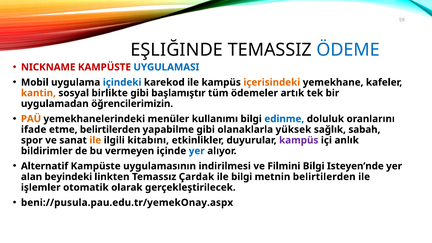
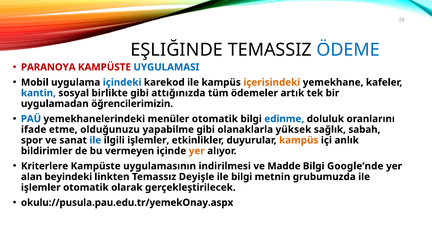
NICKNAME: NICKNAME -> PARANOYA (48, 67)
kantin colour: orange -> blue (38, 93)
başlamıştır: başlamıştır -> attığınızda (178, 93)
PAÜ colour: orange -> blue (31, 119)
menüler kullanımı: kullanımı -> otomatik (215, 119)
etme belirtilerden: belirtilerden -> olduğunuzu (110, 130)
ile colour: orange -> blue (95, 140)
ilgili kitabını: kitabını -> işlemler (148, 140)
kampüs colour: purple -> orange (299, 140)
yer colour: blue -> orange (197, 151)
Alternatif: Alternatif -> Kriterlere (45, 166)
Filmini: Filmini -> Madde (284, 166)
Isteyen’nde: Isteyen’nde -> Google’nde (355, 166)
Çardak: Çardak -> Deyişle (197, 177)
metnin belirtilerden: belirtilerden -> grubumuzda (324, 177)
beni://pusula.pau.edu.tr/yemekOnay.aspx: beni://pusula.pau.edu.tr/yemekOnay.aspx -> okulu://pusula.pau.edu.tr/yemekOnay.aspx (127, 203)
